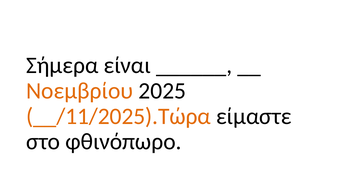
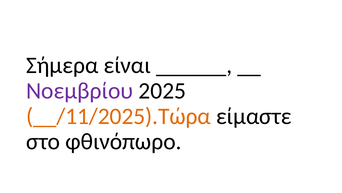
Νοεμβρίου colour: orange -> purple (80, 90)
